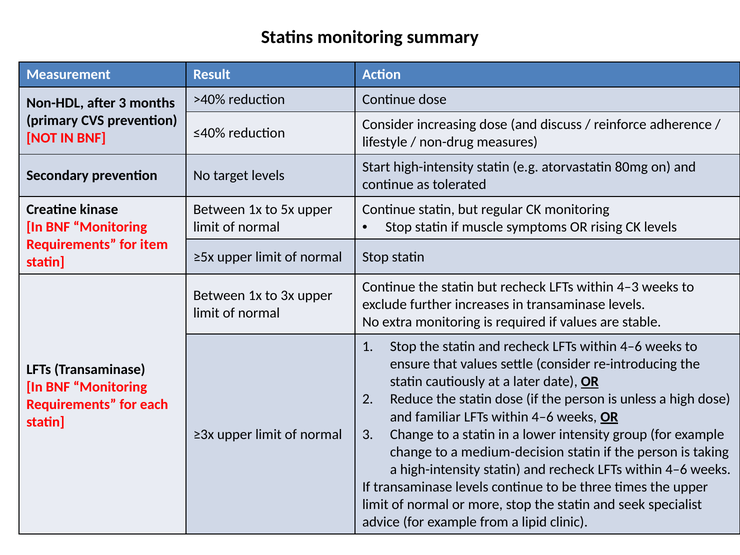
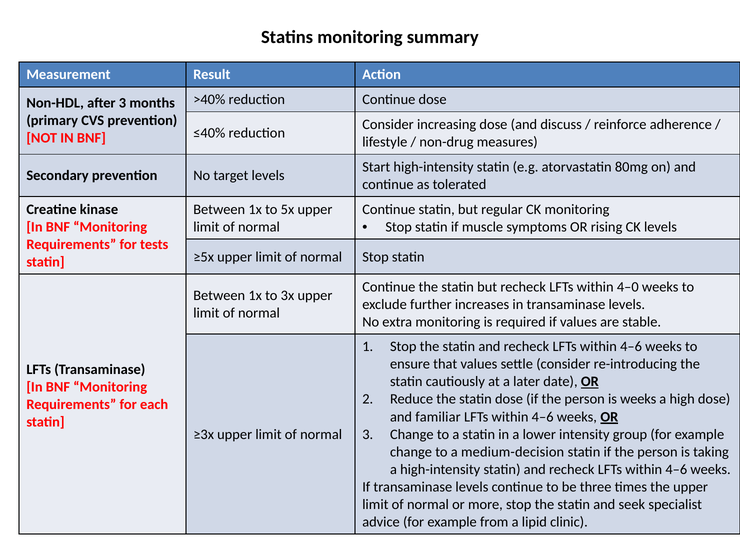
item: item -> tests (154, 244)
4–3: 4–3 -> 4–0 (628, 287)
is unless: unless -> weeks (638, 399)
